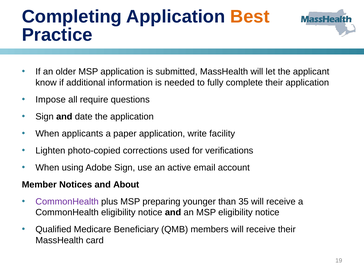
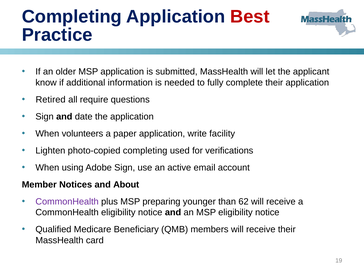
Best colour: orange -> red (250, 17)
Impose: Impose -> Retired (51, 100)
applicants: applicants -> volunteers (82, 134)
photo-copied corrections: corrections -> completing (145, 151)
35: 35 -> 62 (244, 202)
